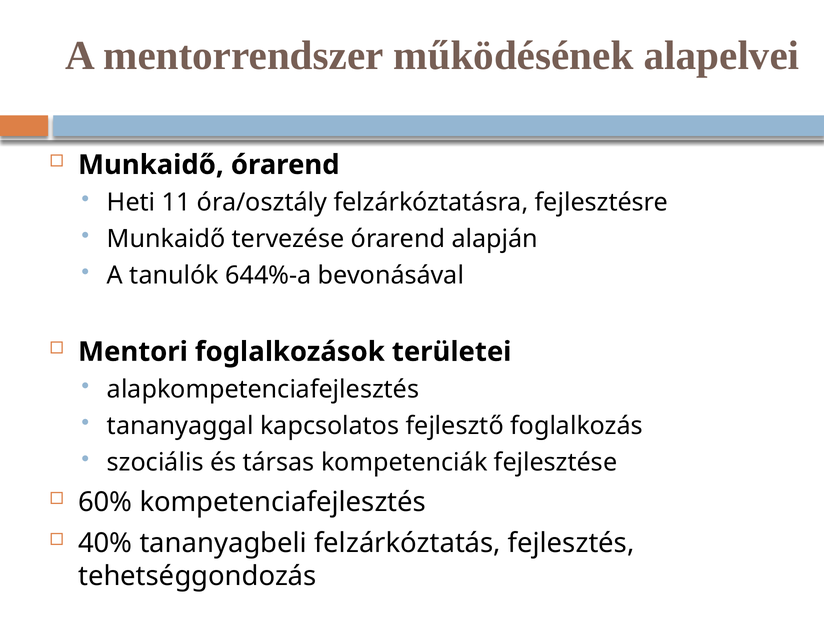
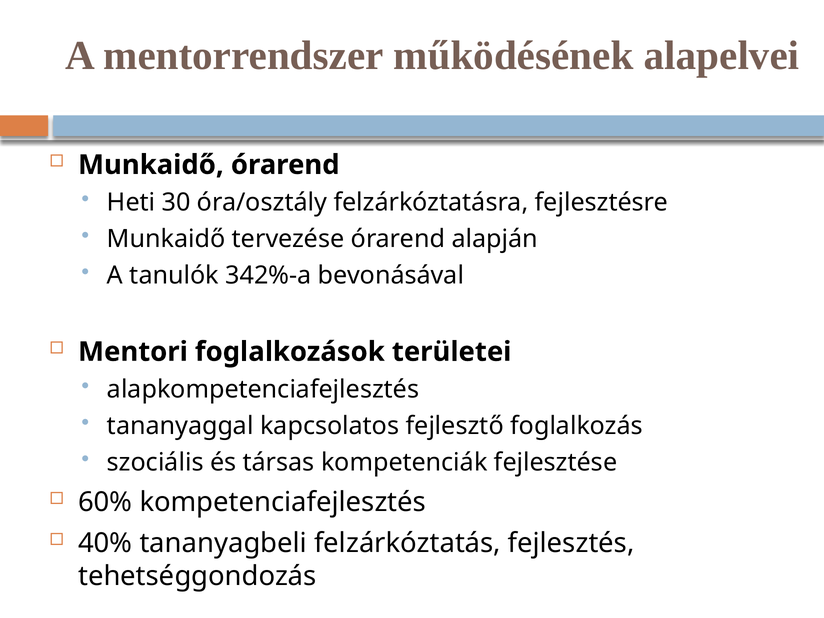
11: 11 -> 30 (176, 203)
644%-a: 644%-a -> 342%-a (268, 276)
